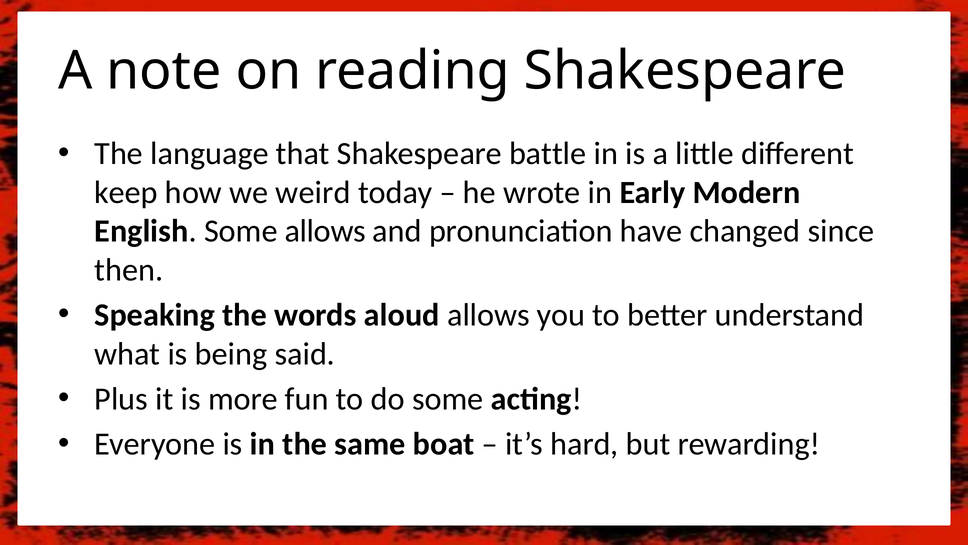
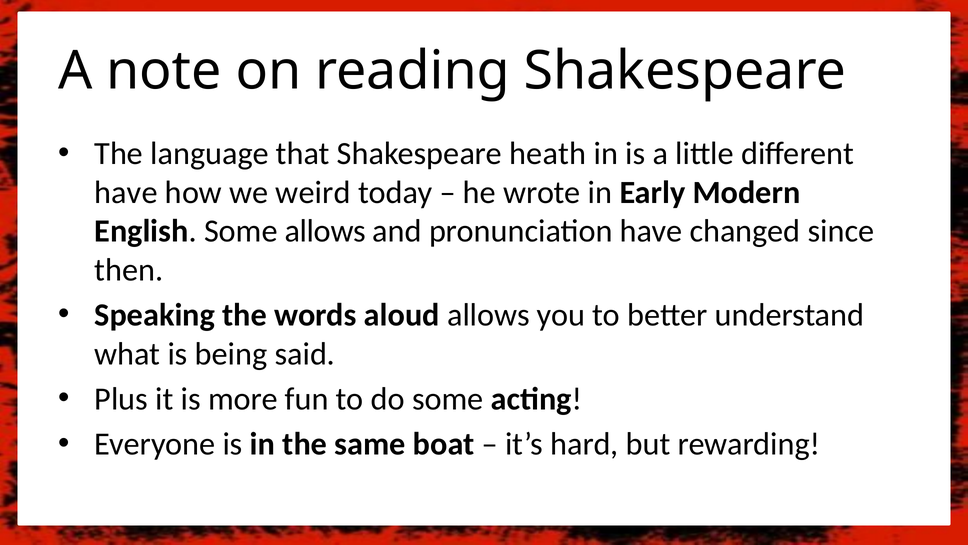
battle: battle -> heath (548, 154)
keep: keep -> have (126, 192)
